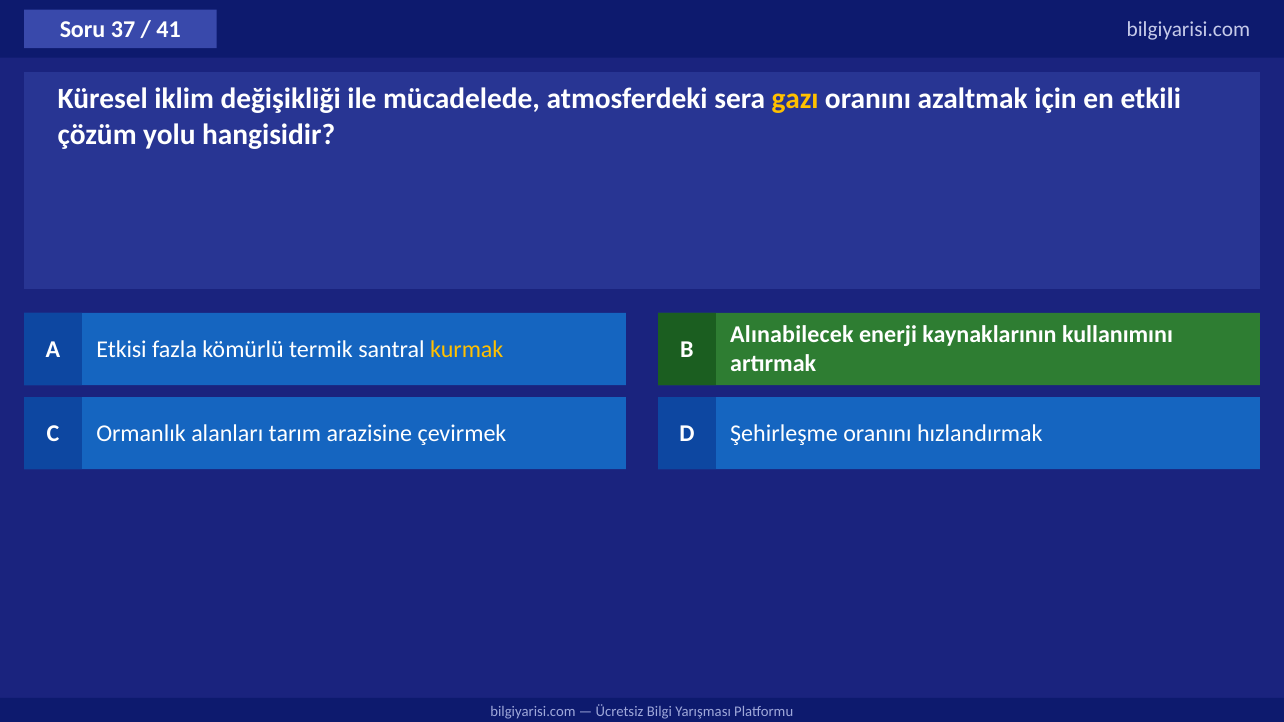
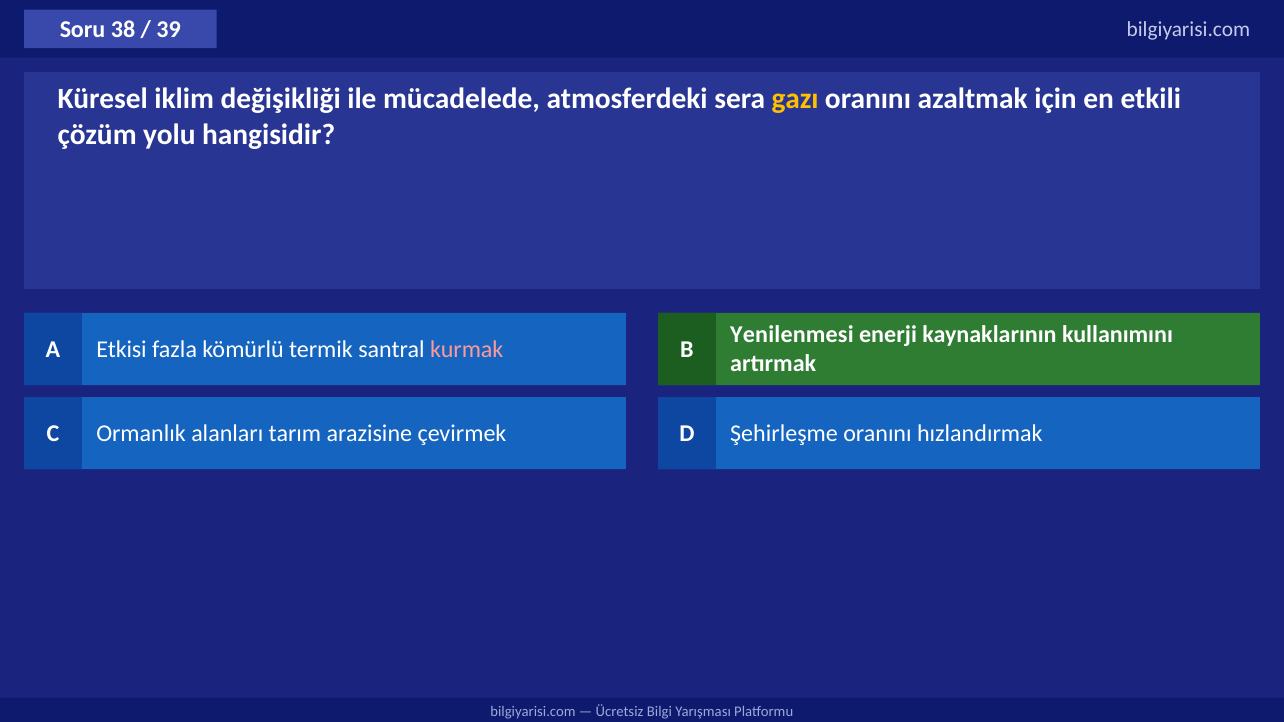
37: 37 -> 38 (123, 29)
41: 41 -> 39 (169, 29)
Alınabilecek: Alınabilecek -> Yenilenmesi (792, 335)
kurmak colour: yellow -> pink (467, 349)
